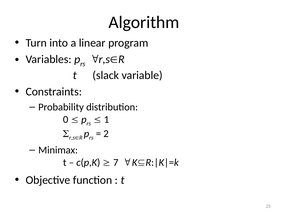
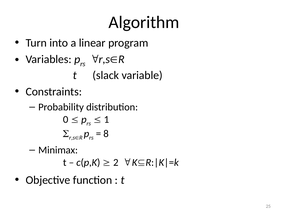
2: 2 -> 8 (106, 134)
7: 7 -> 2 (116, 163)
